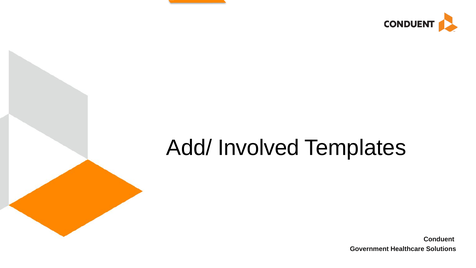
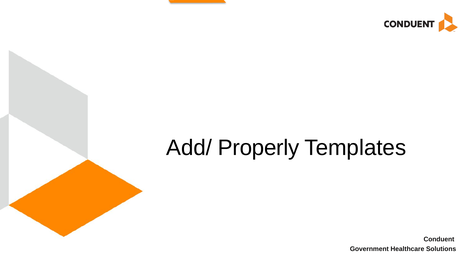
Involved: Involved -> Properly (259, 148)
